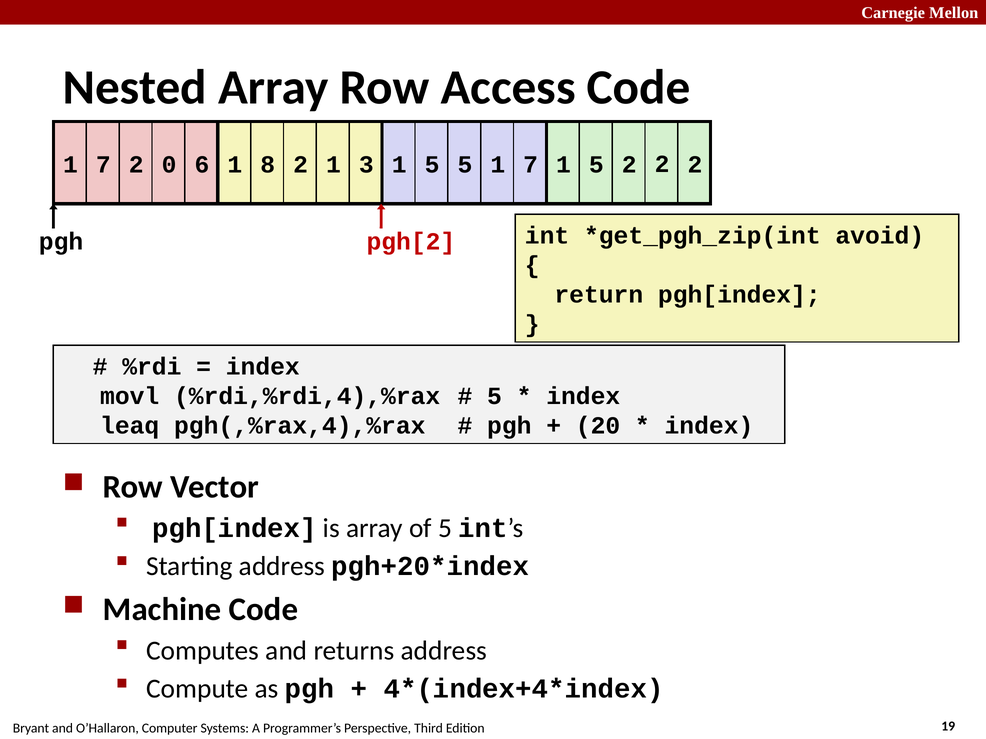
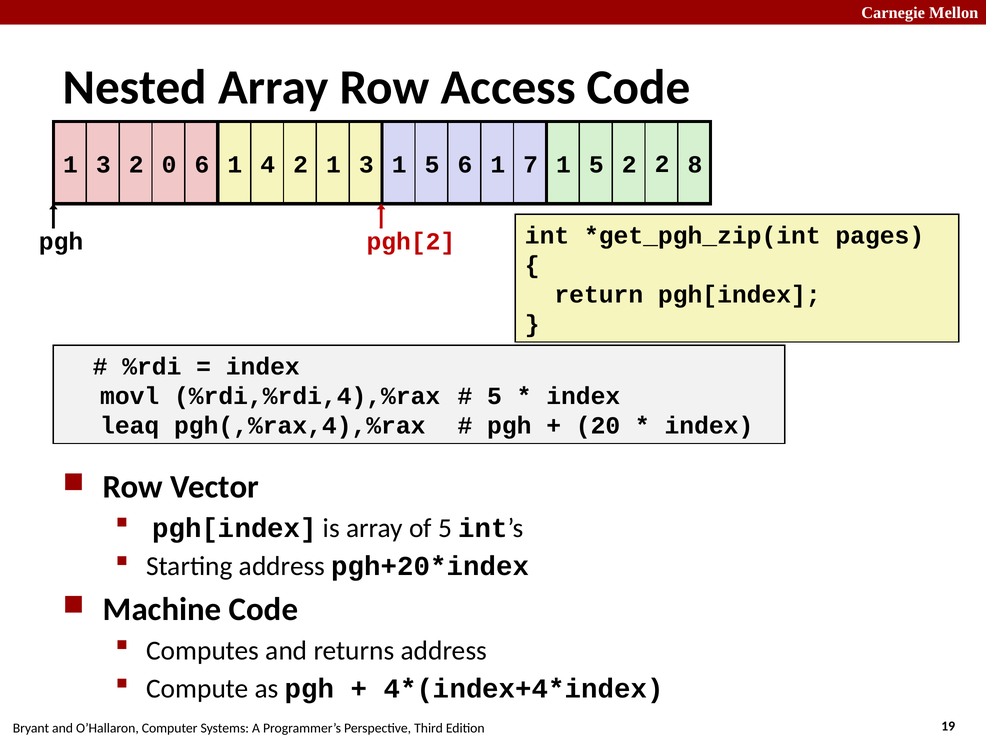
7: 7 -> 3 (103, 165)
8: 8 -> 4 (268, 165)
5 5: 5 -> 6 (465, 165)
2 2 2: 2 -> 8 (695, 165)
avoid: avoid -> pages (880, 236)
